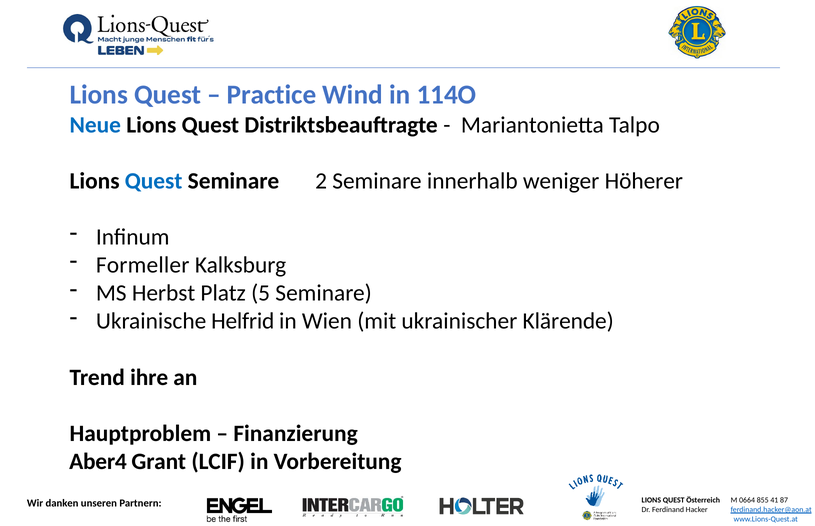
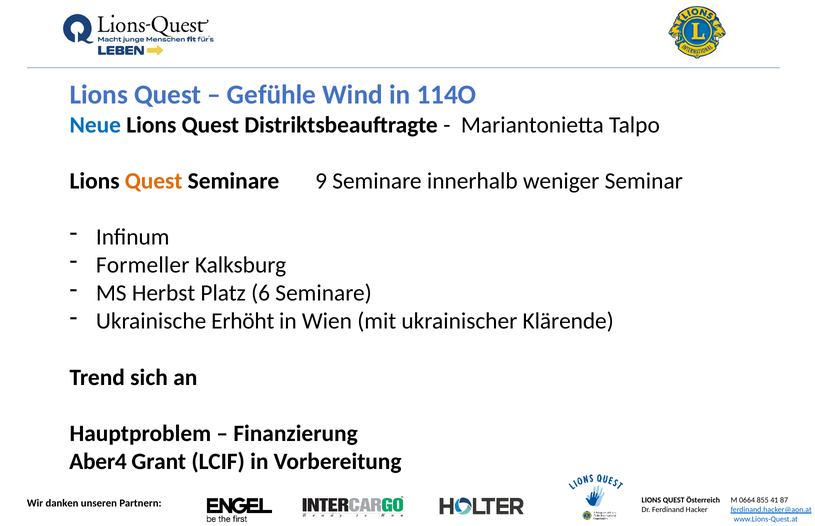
Practice: Practice -> Gefühle (272, 95)
Quest colour: blue -> orange (154, 181)
2: 2 -> 9 (321, 181)
Höherer: Höherer -> Seminar (644, 181)
5: 5 -> 6 (261, 293)
Helfrid: Helfrid -> Erhöht (243, 321)
ihre: ihre -> sich (149, 377)
